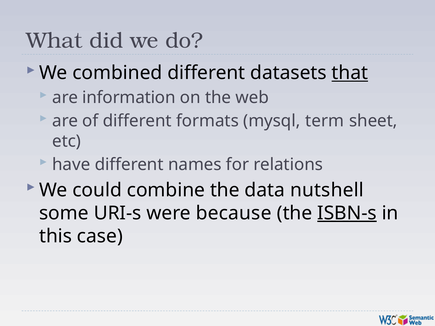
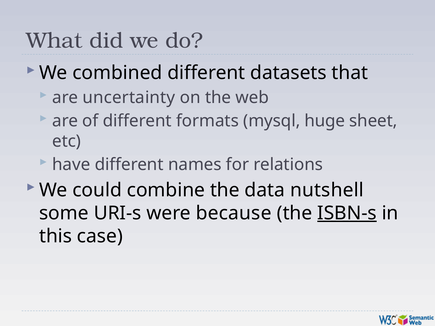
that underline: present -> none (350, 73)
information: information -> uncertainty (129, 98)
term: term -> huge (325, 121)
